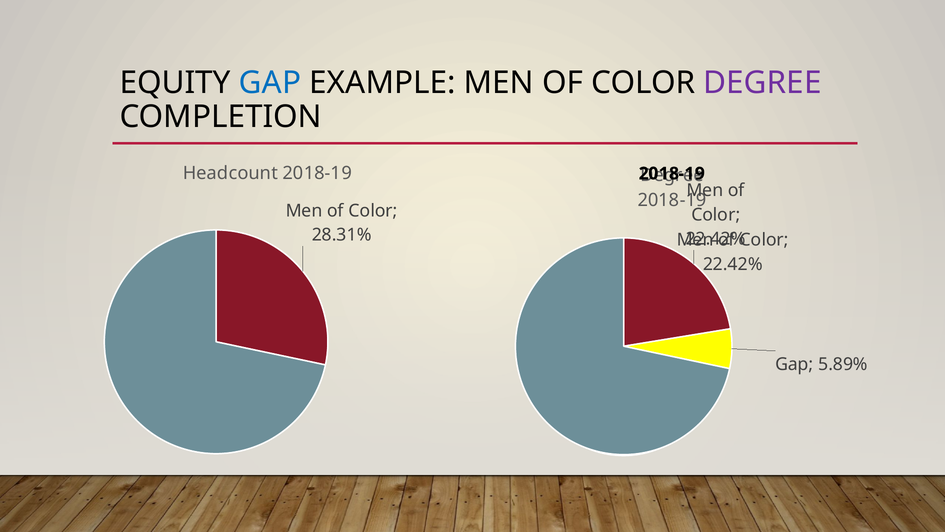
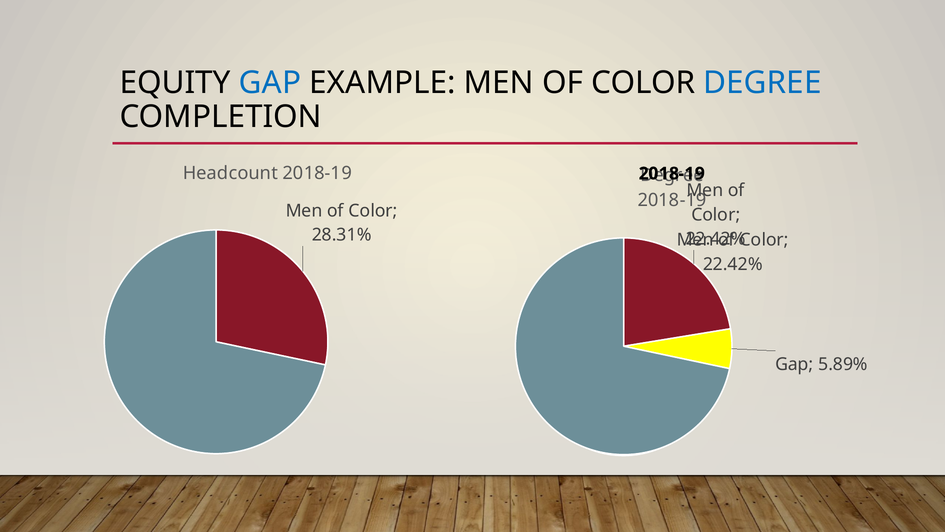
DEGREE colour: purple -> blue (762, 83)
